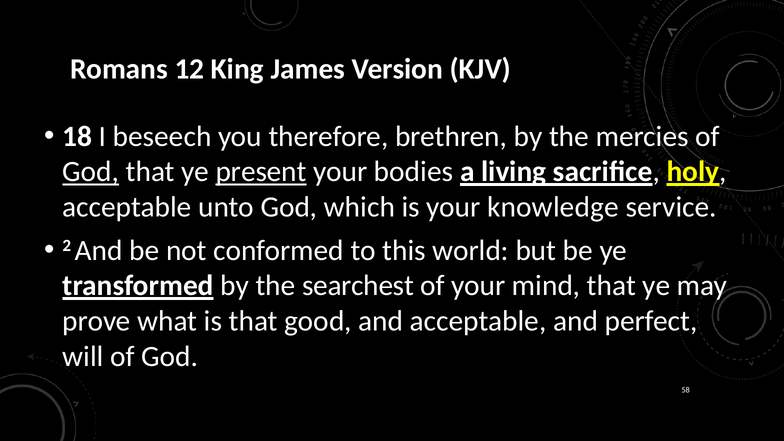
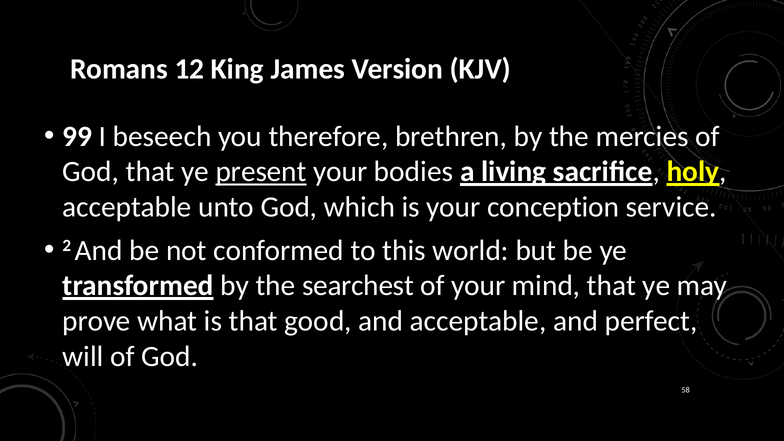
18: 18 -> 99 (77, 136)
God underline: present -> none (91, 172)
knowledge: knowledge -> conception (553, 207)
